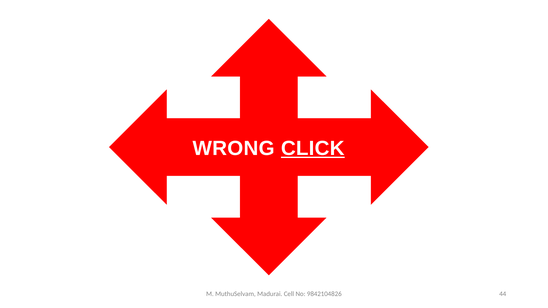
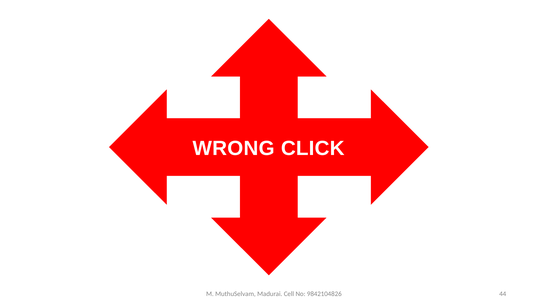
CLICK underline: present -> none (313, 149)
